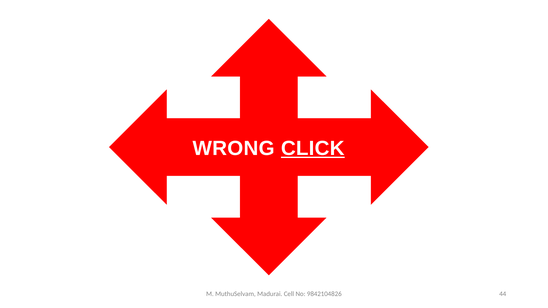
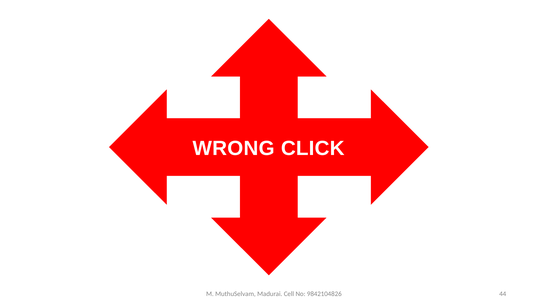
CLICK underline: present -> none (313, 149)
